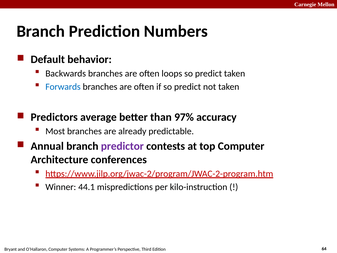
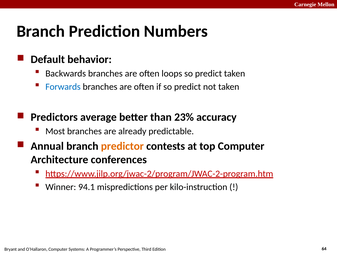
97%: 97% -> 23% (184, 117)
predictor colour: purple -> orange (122, 146)
44.1: 44.1 -> 94.1 (87, 187)
